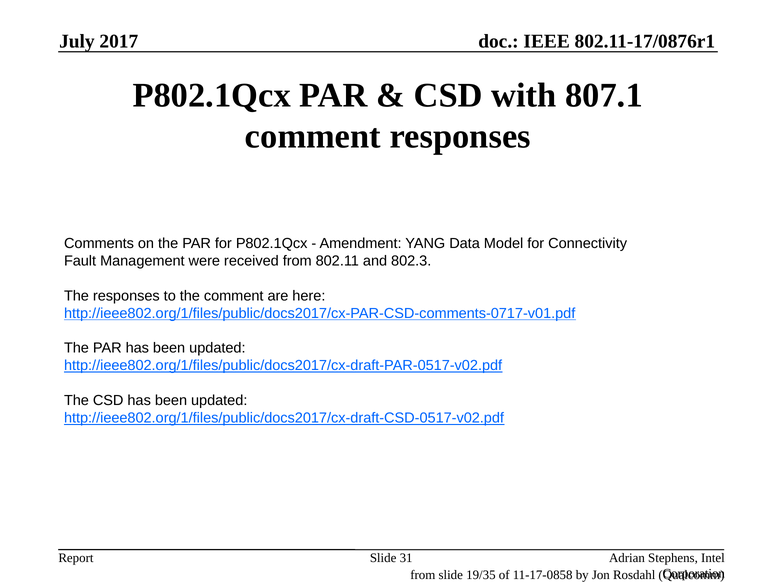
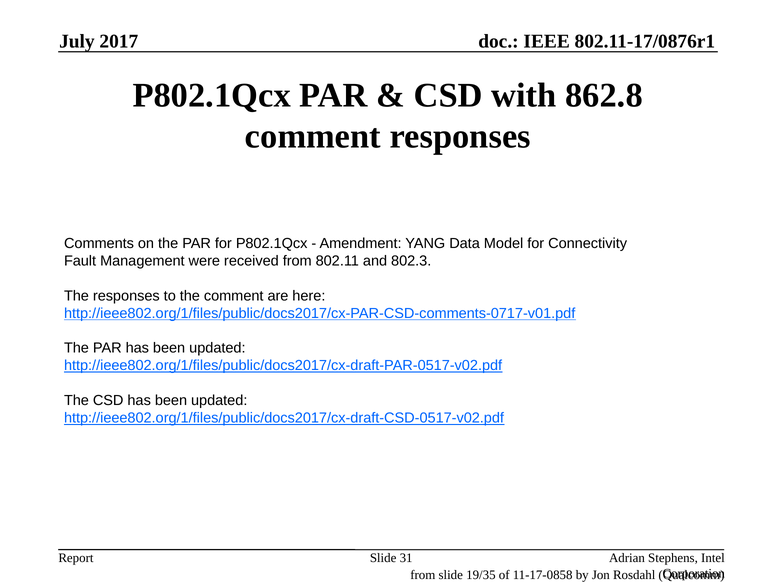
807.1: 807.1 -> 862.8 (604, 95)
